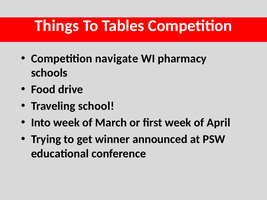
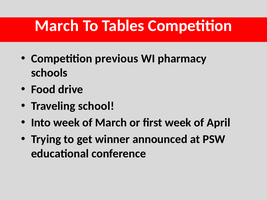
Things: Things -> March (57, 26)
navigate: navigate -> previous (117, 59)
